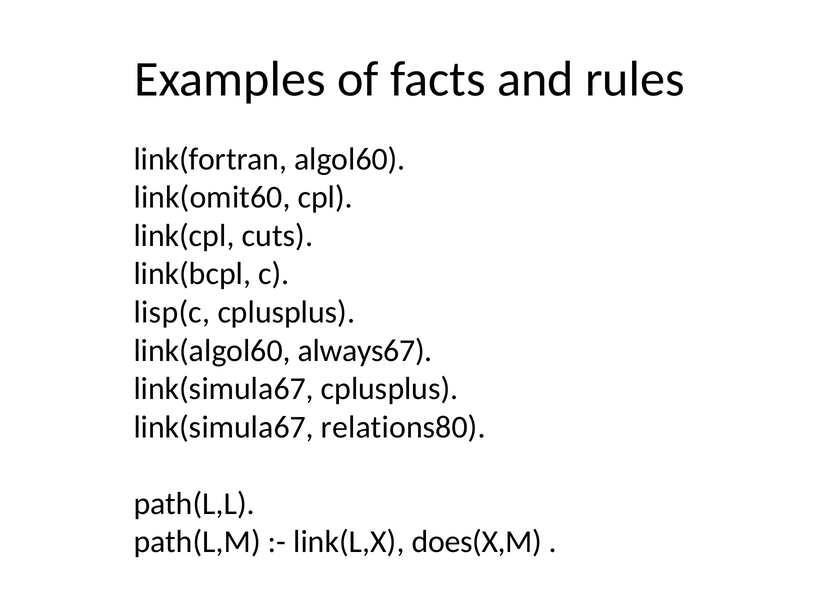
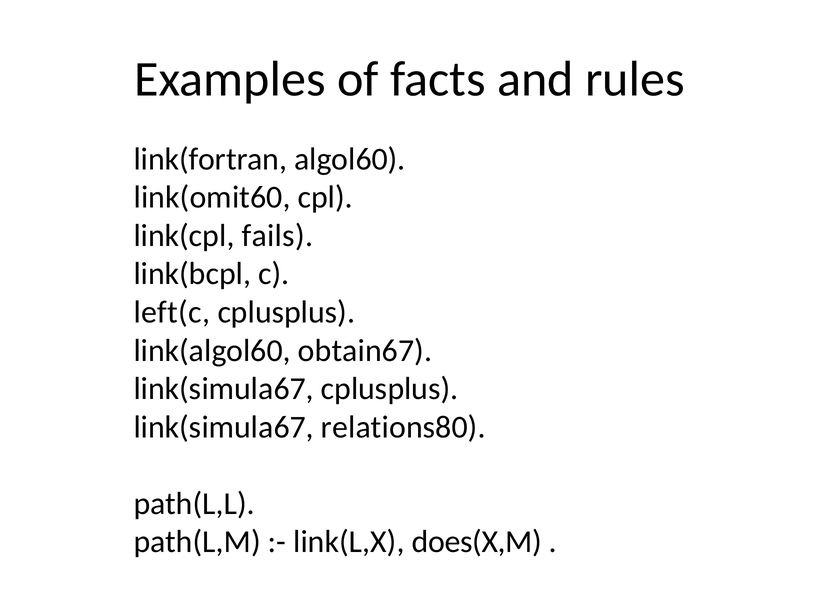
cuts: cuts -> fails (277, 236)
lisp(c: lisp(c -> left(c (172, 312)
always67: always67 -> obtain67 (365, 350)
